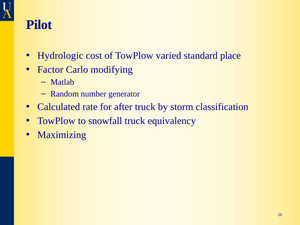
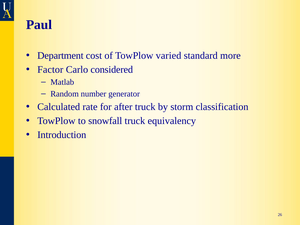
Pilot: Pilot -> Paul (39, 25)
Hydrologic: Hydrologic -> Department (60, 56)
place: place -> more (230, 56)
modifying: modifying -> considered (112, 70)
Maximizing: Maximizing -> Introduction (62, 135)
